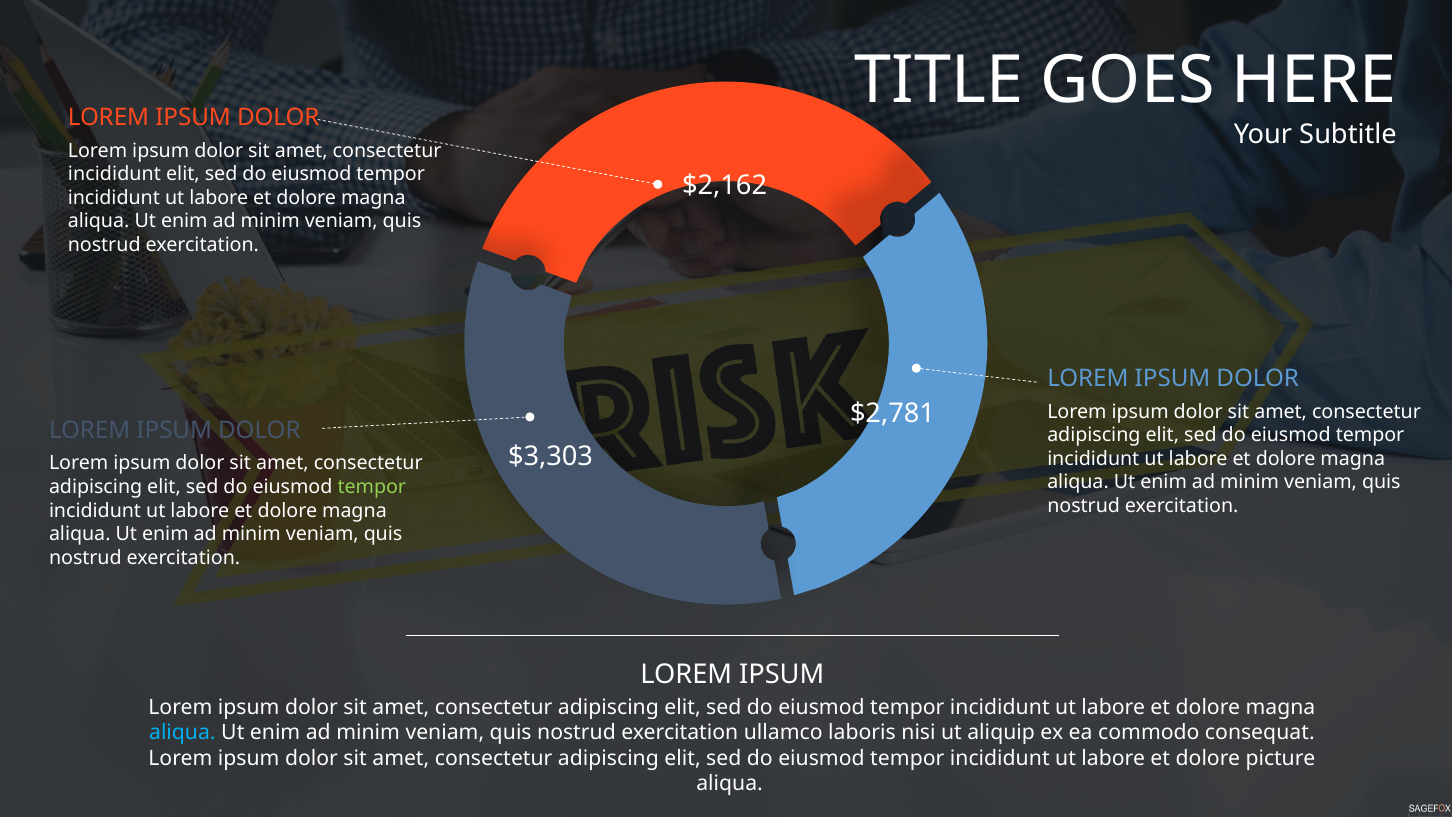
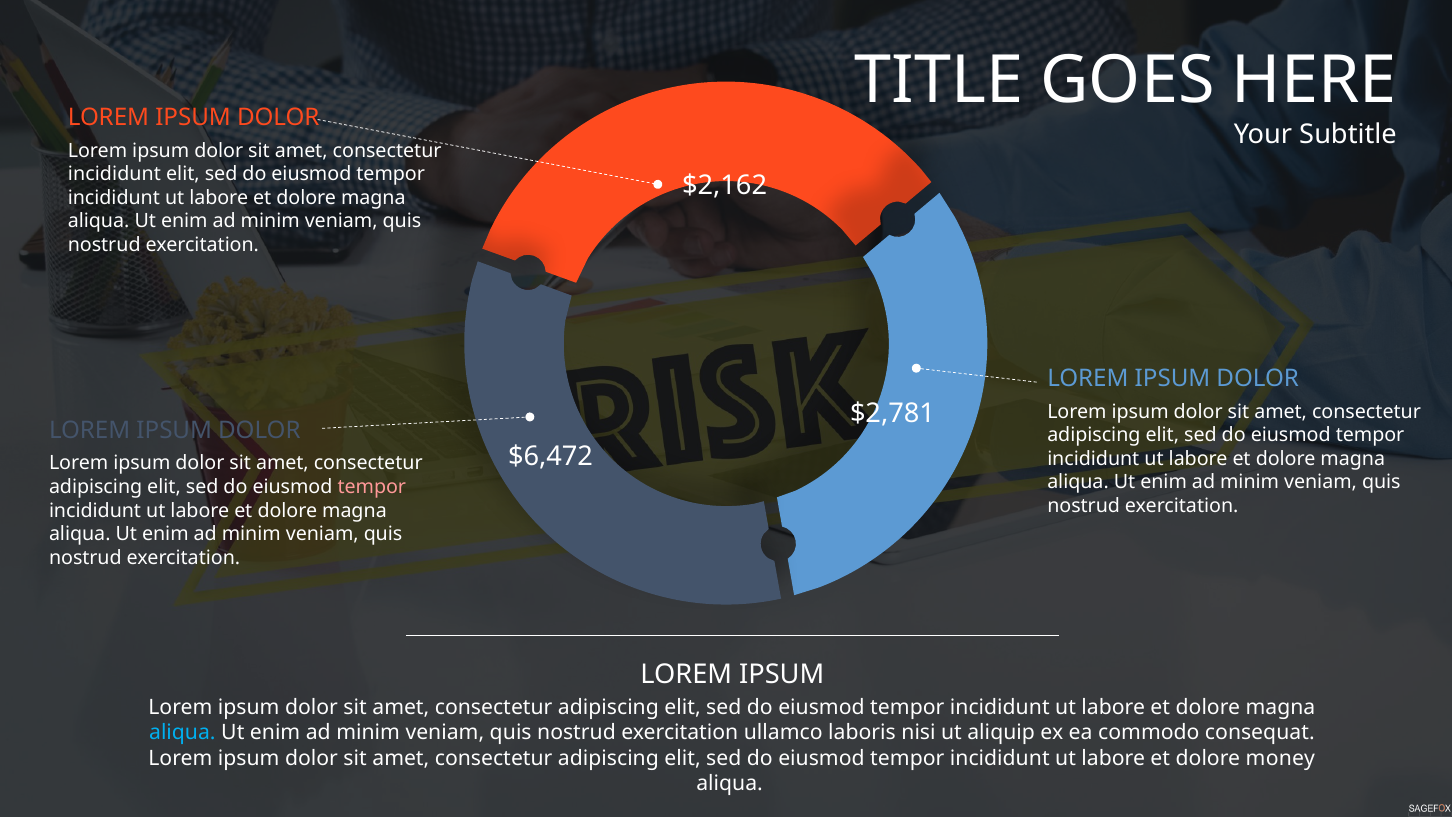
$3,303: $3,303 -> $6,472 (551, 457)
tempor colour: light green -> pink (372, 487)
picture: picture -> money (1280, 758)
